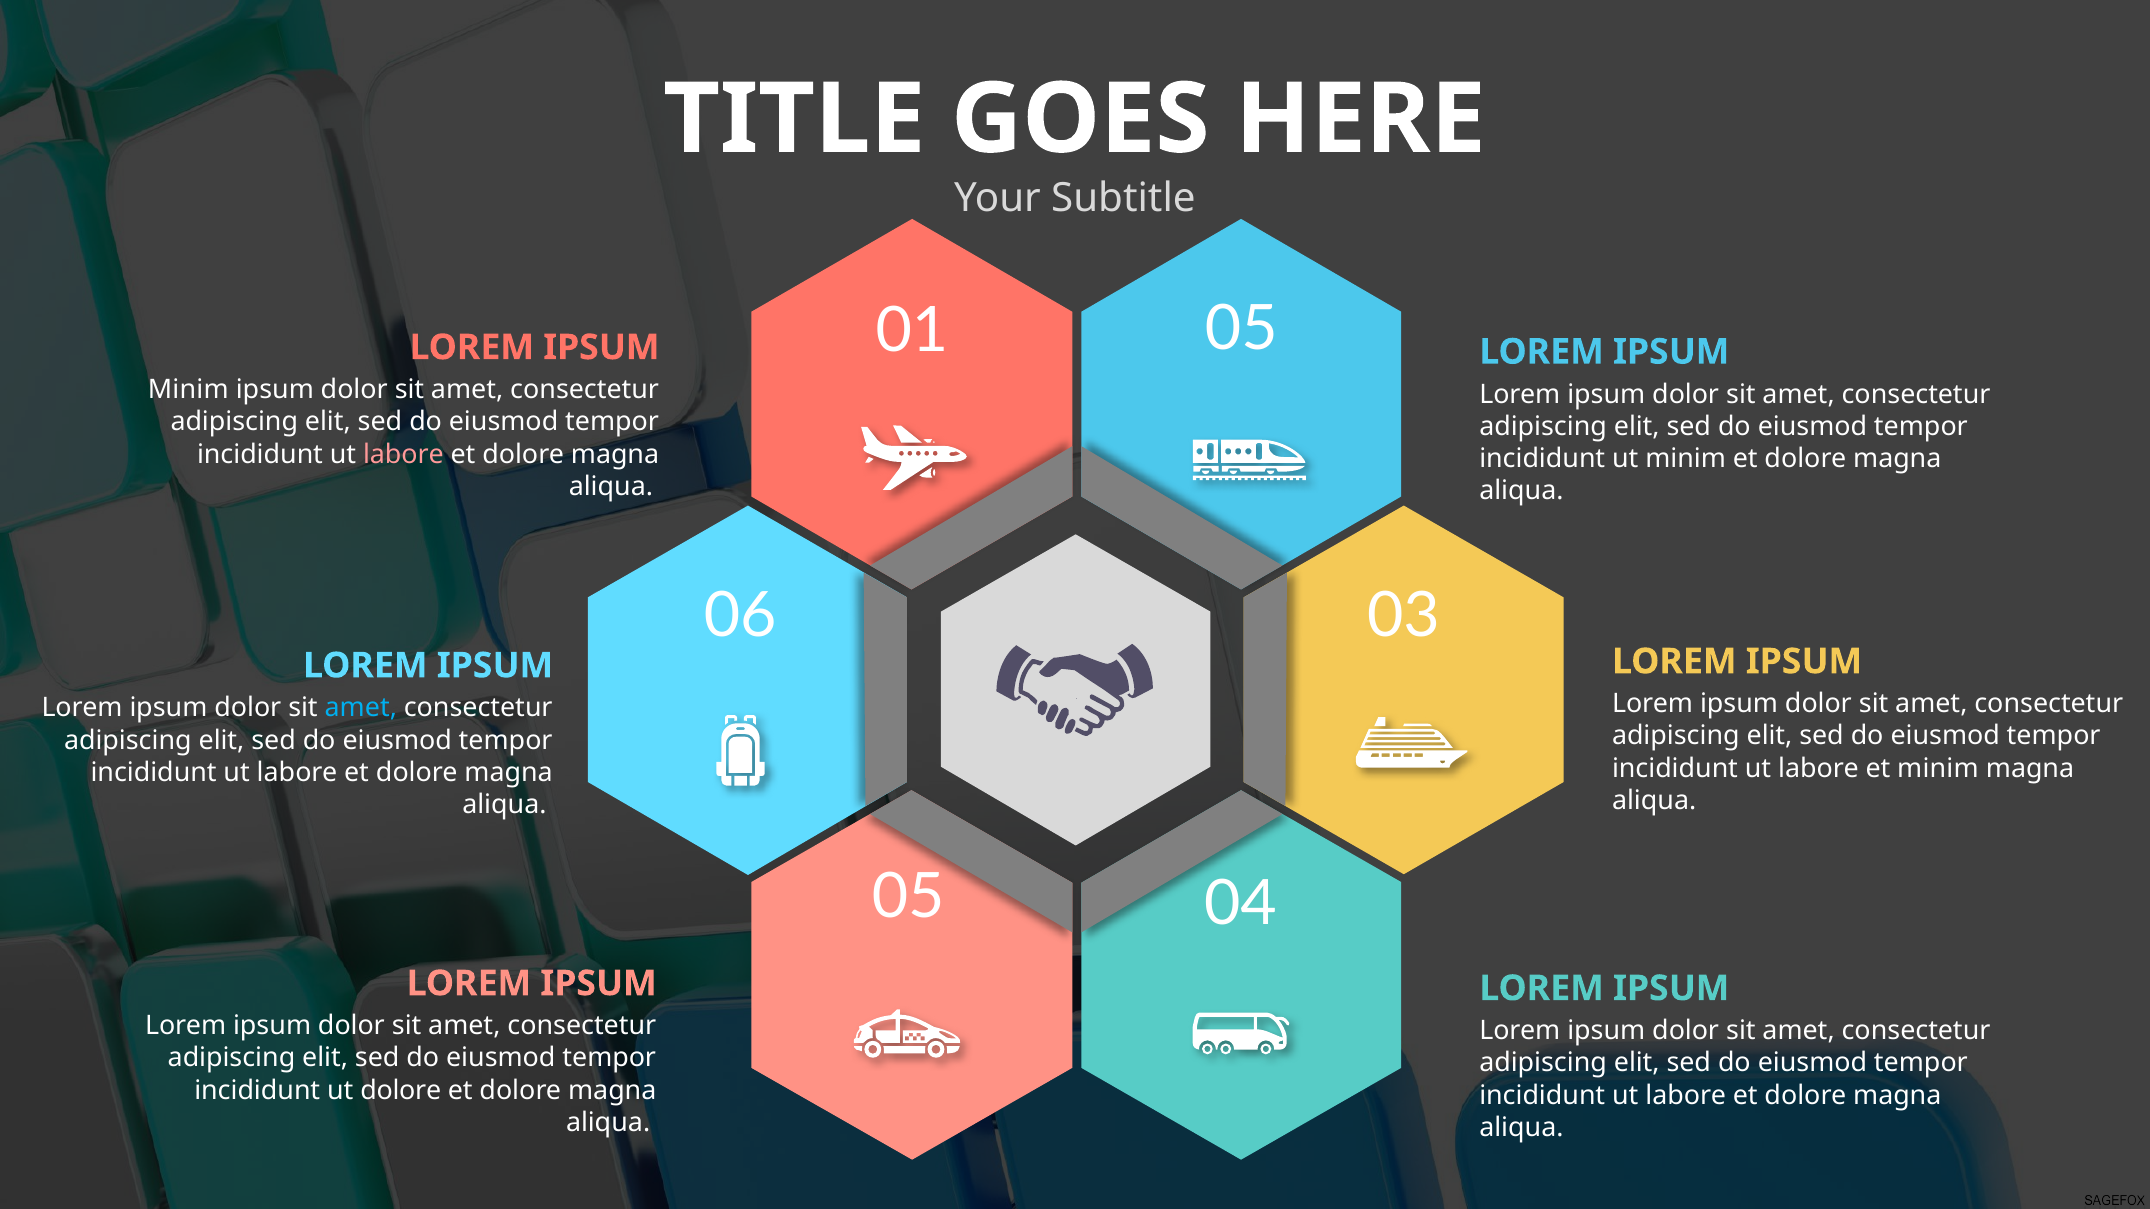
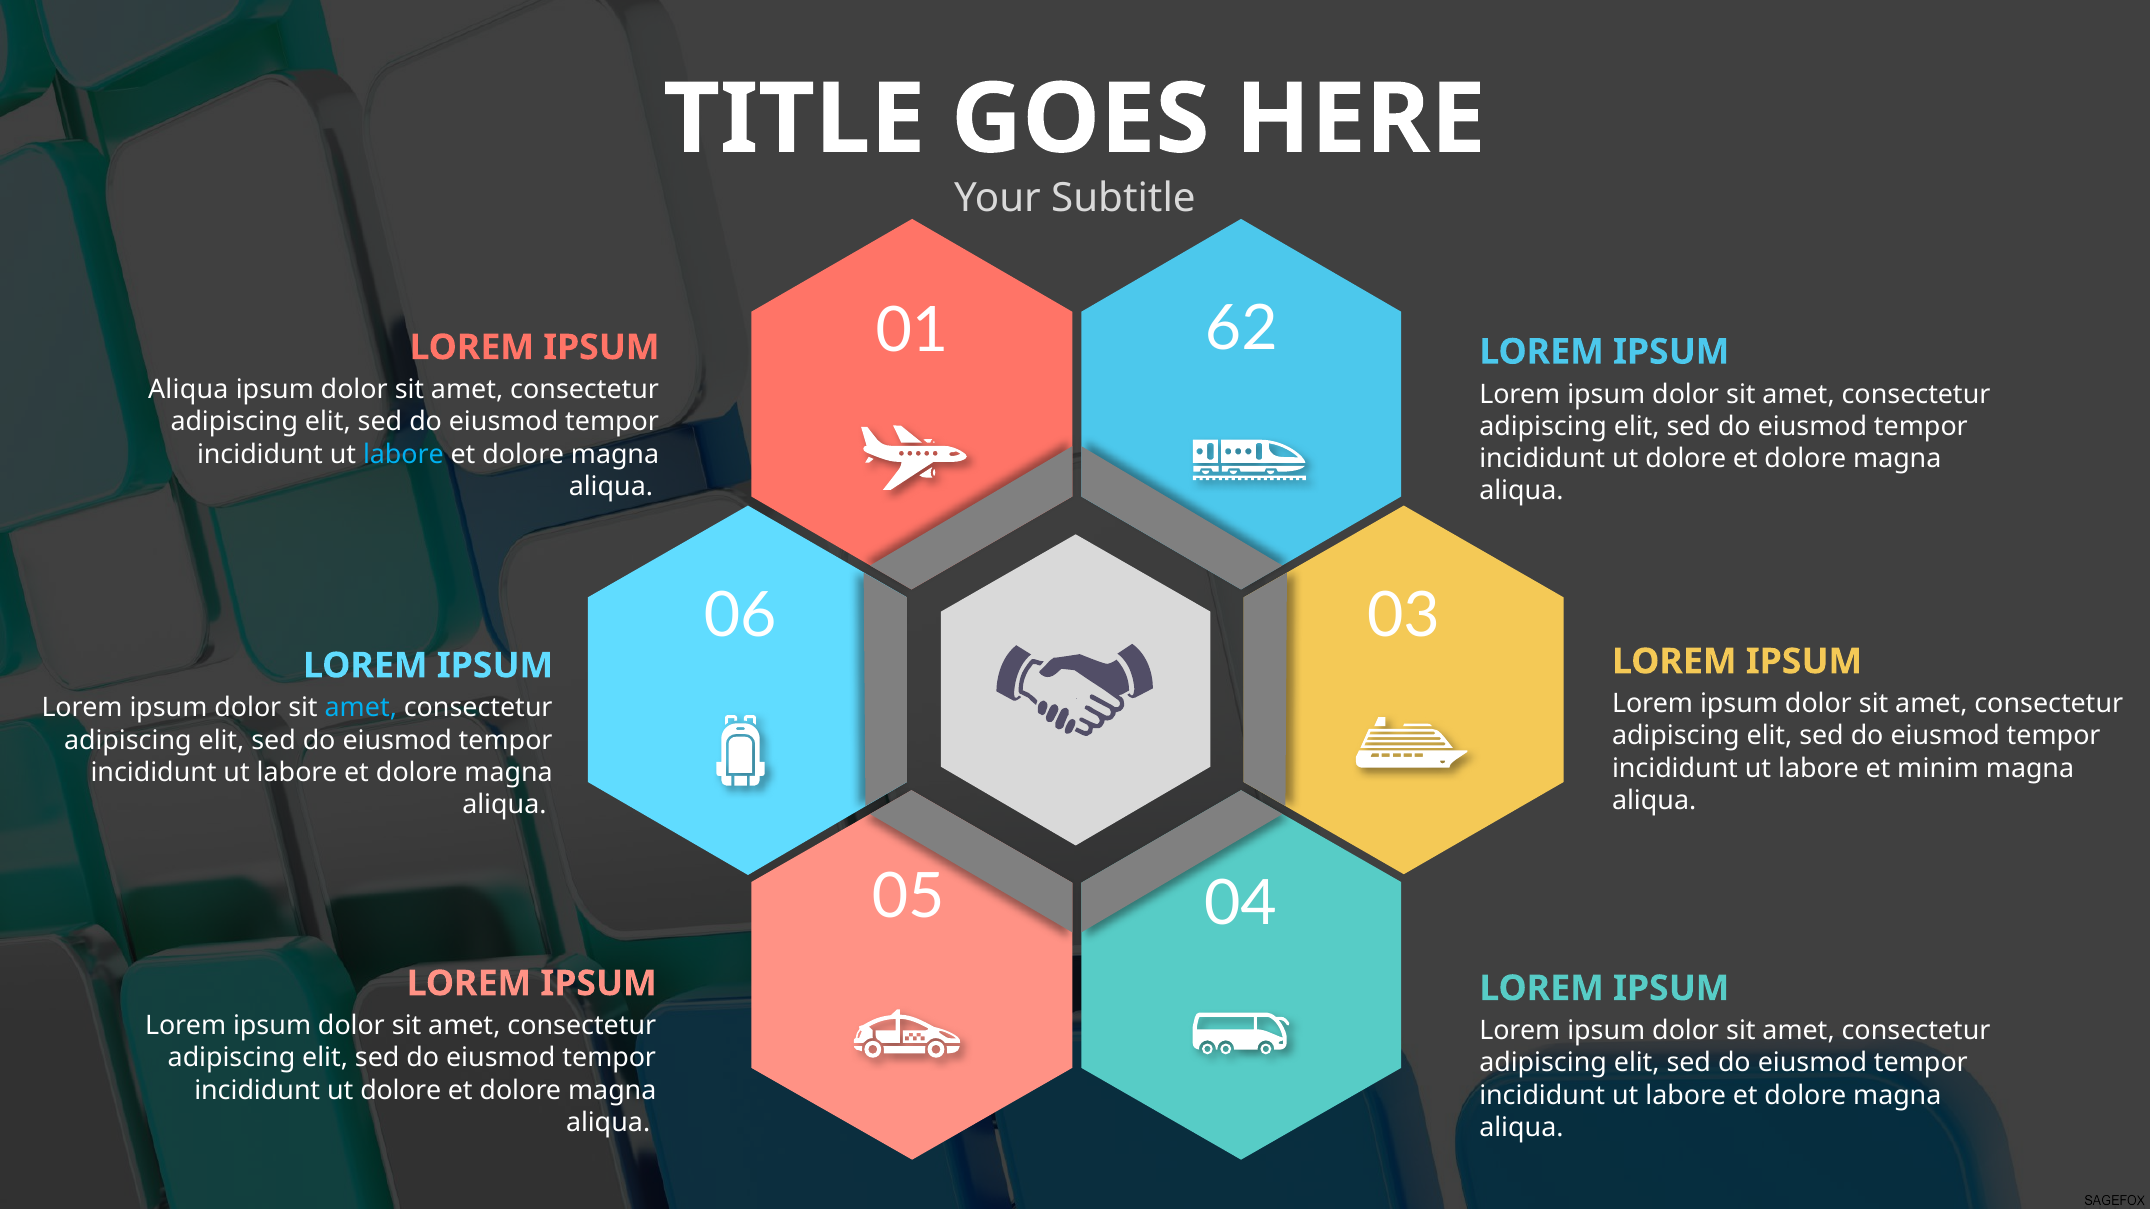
01 05: 05 -> 62 (1241, 329)
Minim: Minim -> Aliqua (188, 390)
labore colour: pink -> light blue (403, 454)
minim: minim -> dolore (1686, 459)
